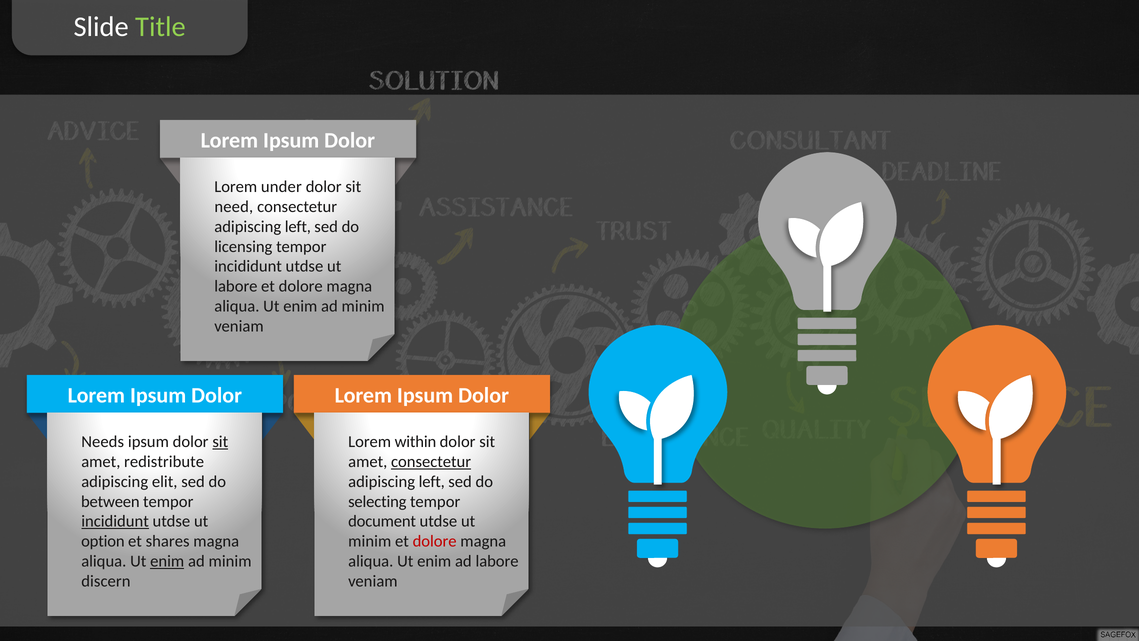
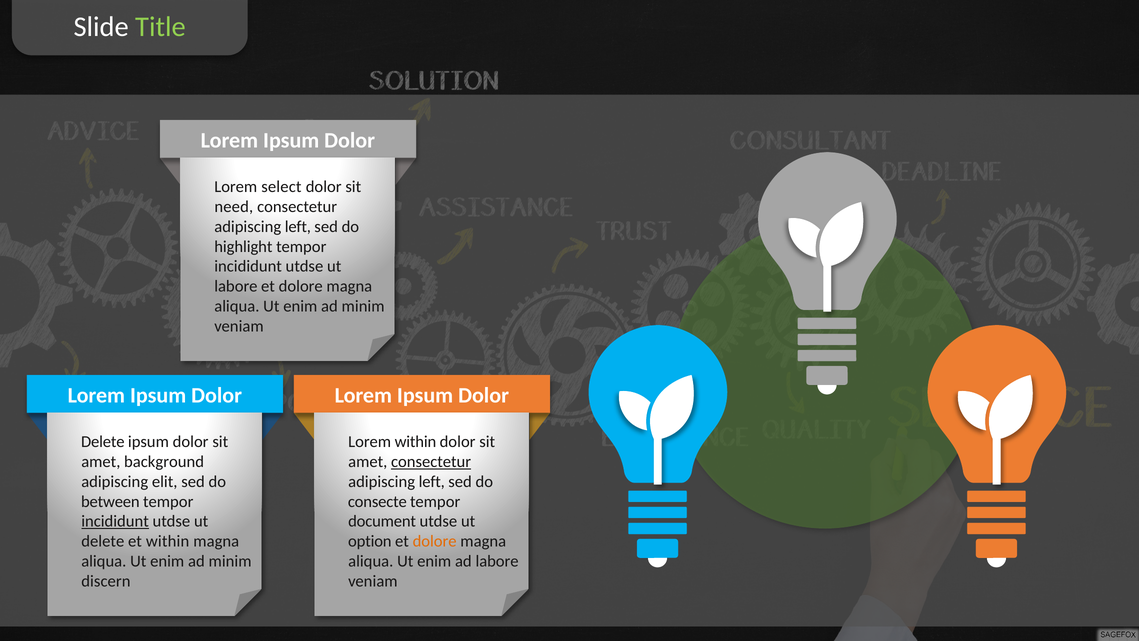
under: under -> select (281, 187)
licensing: licensing -> highlight (243, 246)
Needs: Needs -> Delete (103, 441)
sit underline: present -> none (220, 441)
redistribute: redistribute -> background (164, 461)
selecting: selecting -> consecte (377, 501)
option: option -> delete (103, 541)
et shares: shares -> within (168, 541)
minim: minim -> option (370, 541)
dolore colour: red -> orange (435, 541)
enim underline: present -> none (167, 561)
